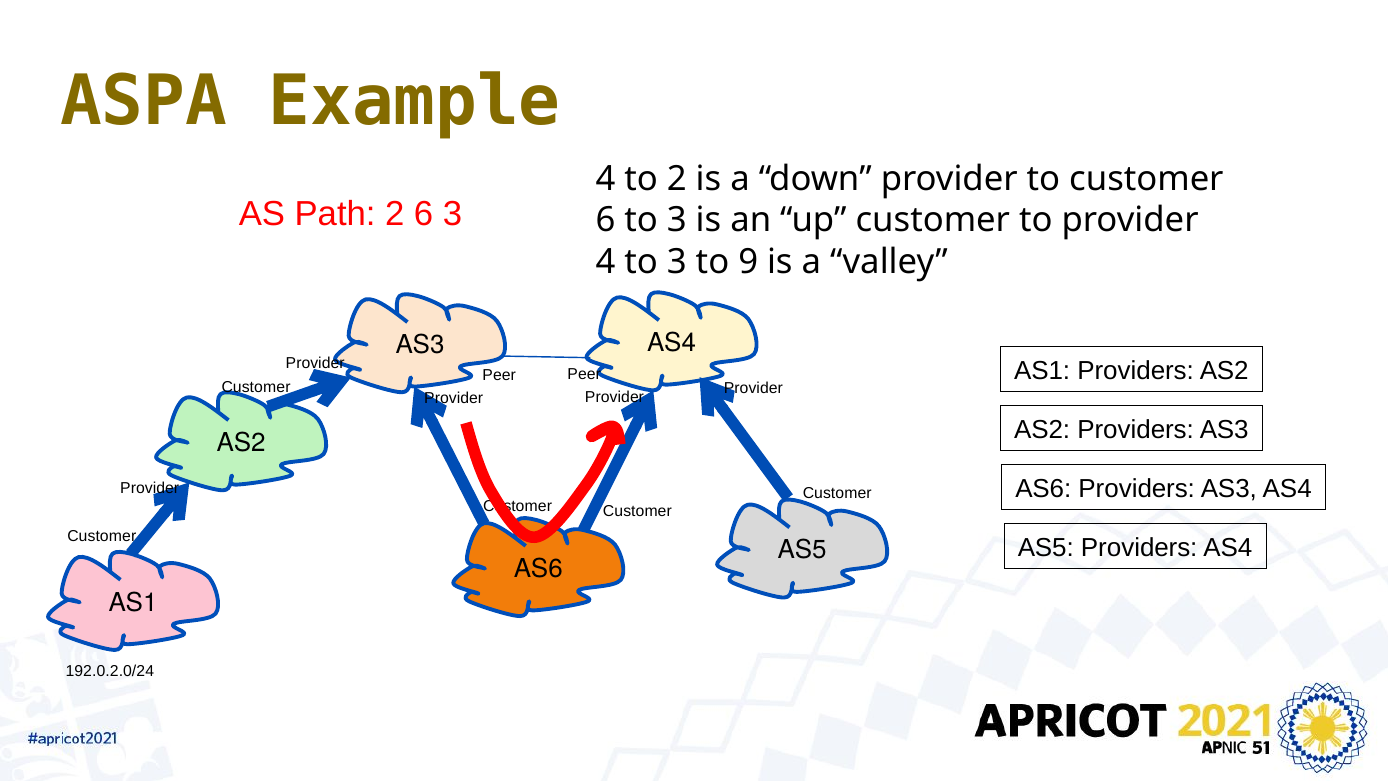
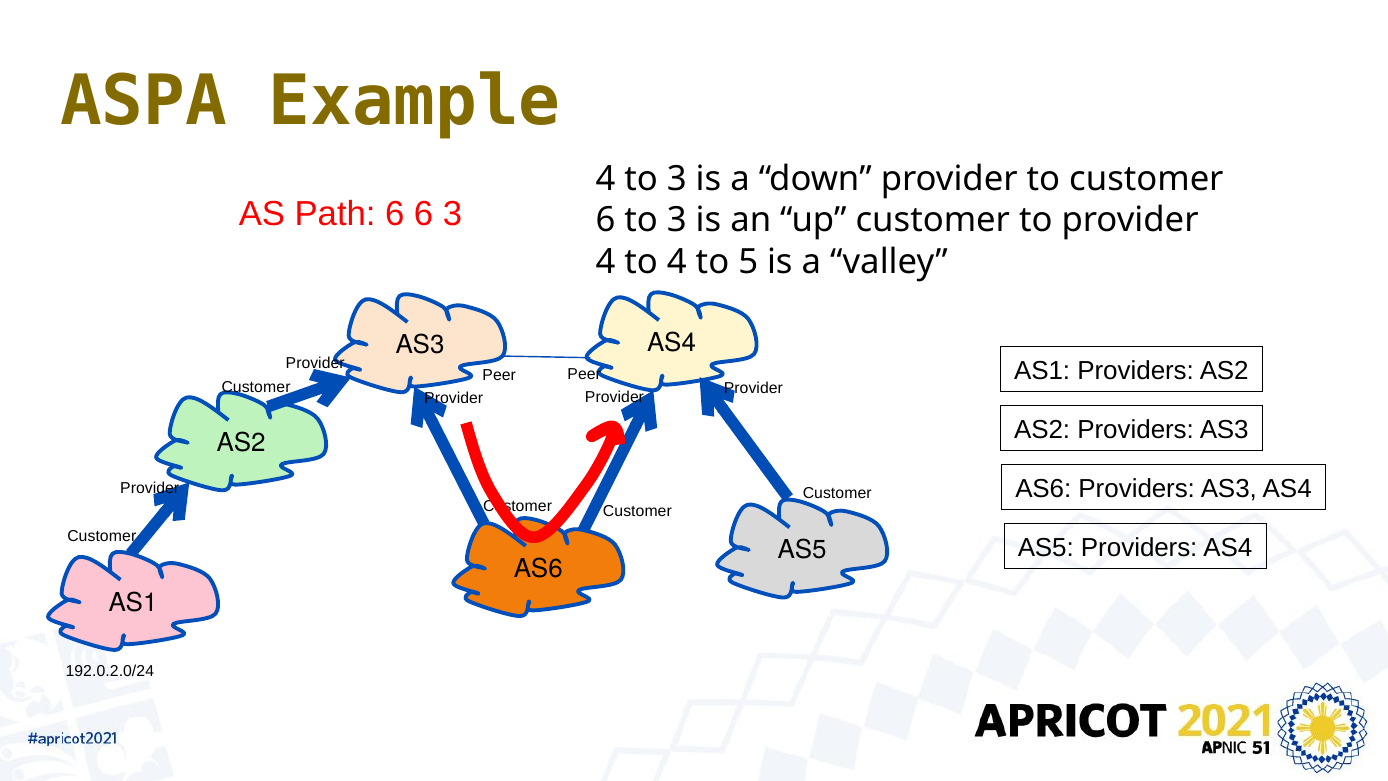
4 to 2: 2 -> 3 (677, 179)
Path 2: 2 -> 6 (395, 214)
4 to 3: 3 -> 4 (677, 262)
9: 9 -> 5 (748, 262)
